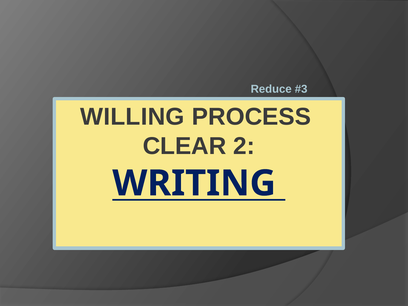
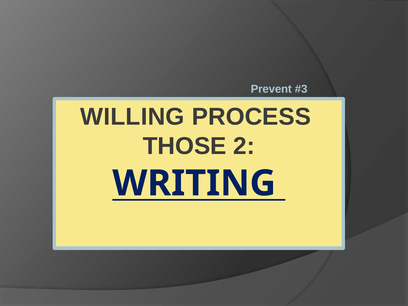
Reduce: Reduce -> Prevent (271, 89)
CLEAR: CLEAR -> THOSE (185, 146)
